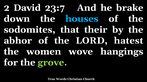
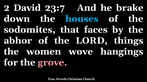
their: their -> faces (96, 30)
hatest: hatest -> things (129, 41)
grove colour: light green -> pink (52, 63)
